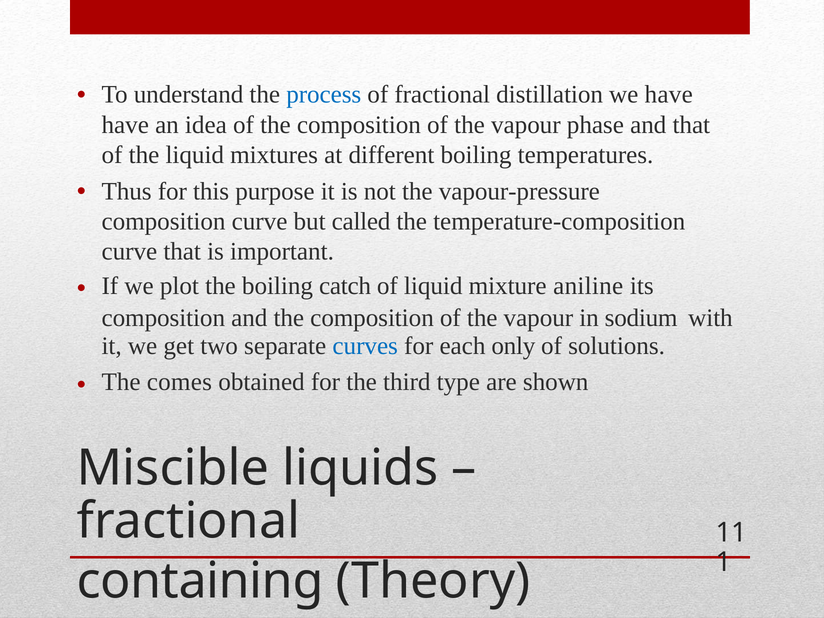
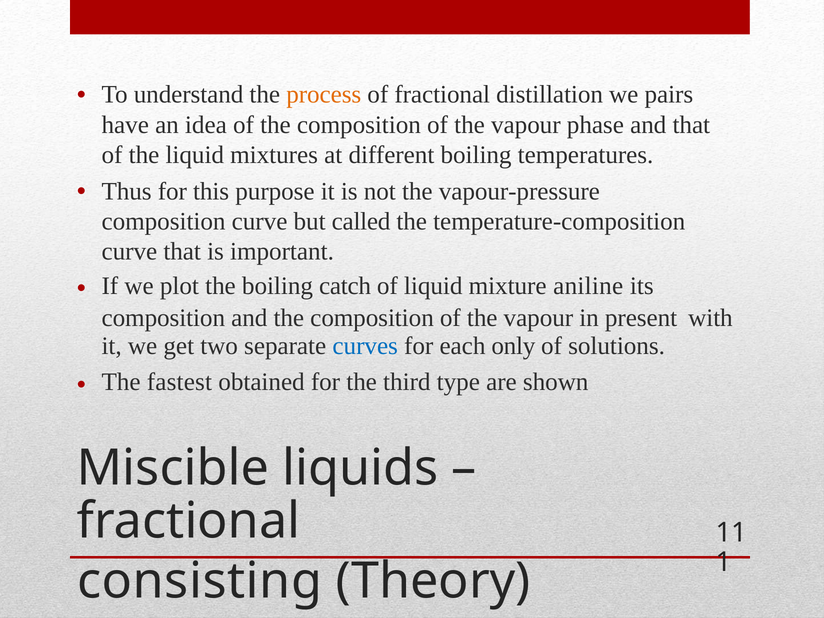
process colour: blue -> orange (324, 95)
we have: have -> pairs (669, 95)
sodium: sodium -> present (641, 318)
comes: comes -> fastest (179, 382)
containing: containing -> consisting (200, 581)
